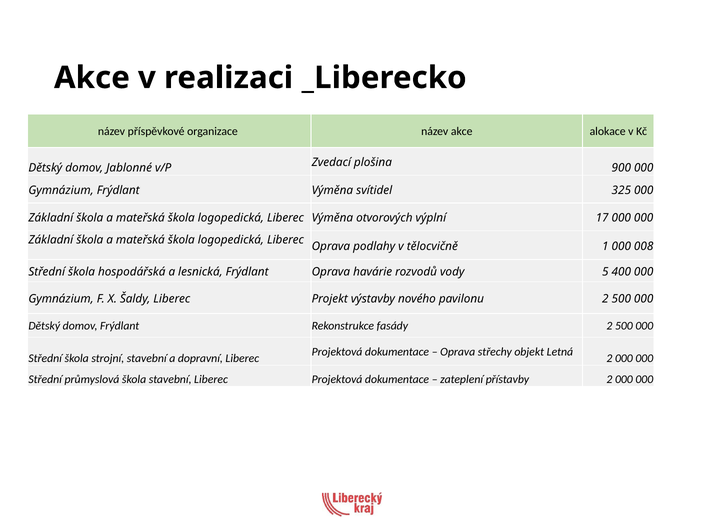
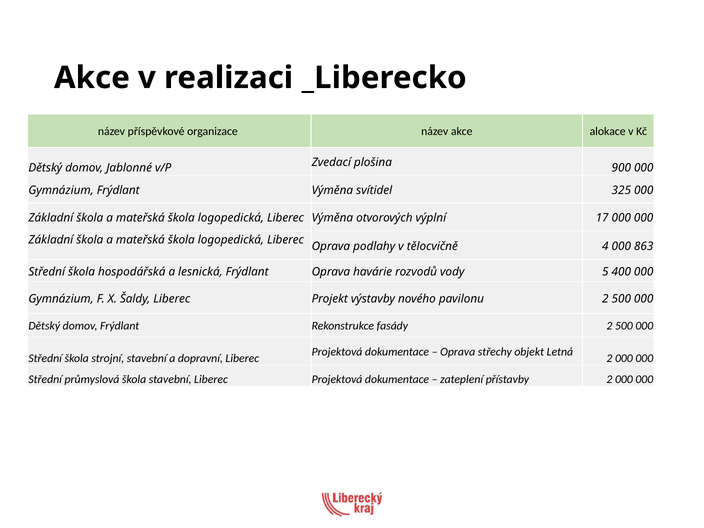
1: 1 -> 4 (605, 246)
008: 008 -> 863 (644, 246)
